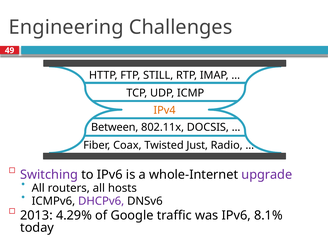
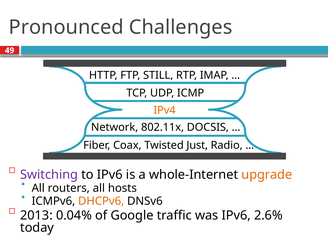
Engineering: Engineering -> Pronounced (66, 27)
Between: Between -> Network (115, 127)
upgrade colour: purple -> orange (267, 175)
DHCPv6 colour: purple -> orange (101, 201)
4.29%: 4.29% -> 0.04% (74, 215)
8.1%: 8.1% -> 2.6% (268, 215)
